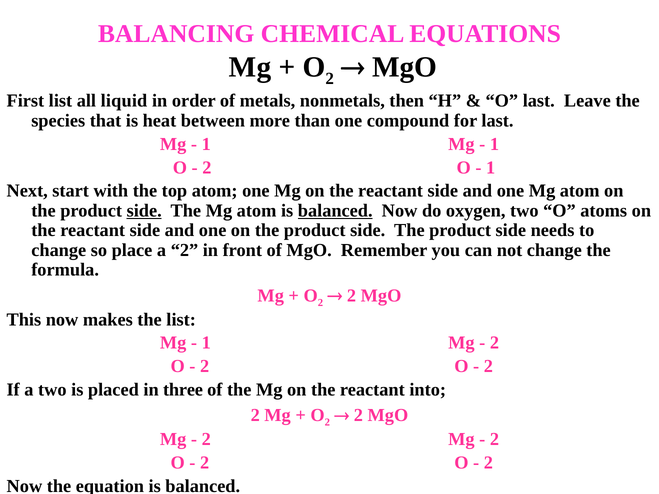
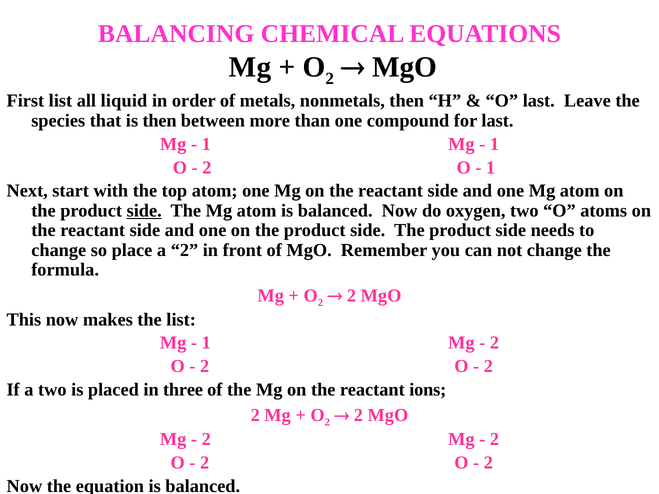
is heat: heat -> then (160, 121)
balanced underline: present -> none (335, 211)
into: into -> ions (428, 390)
